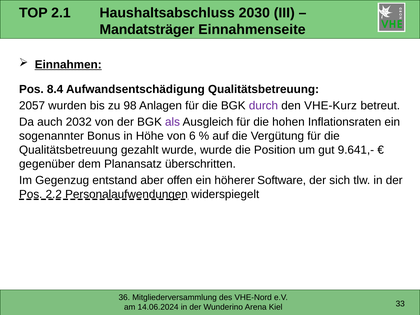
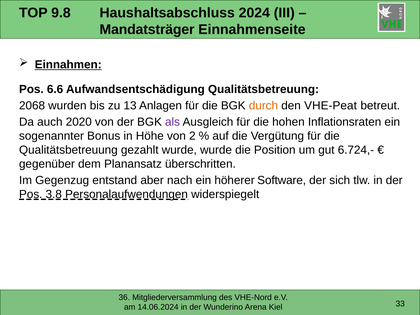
2.1: 2.1 -> 9.8 (61, 13)
2030: 2030 -> 2024 (254, 13)
8.4: 8.4 -> 6.6 (55, 89)
2057: 2057 -> 2068 (32, 106)
98: 98 -> 13 (130, 106)
durch colour: purple -> orange (263, 106)
VHE-Kurz: VHE-Kurz -> VHE-Peat (331, 106)
2032: 2032 -> 2020 (79, 122)
6: 6 -> 2 (192, 136)
9.641,-: 9.641,- -> 6.724,- (356, 150)
offen: offen -> nach (180, 180)
2.2: 2.2 -> 3.8 (54, 194)
